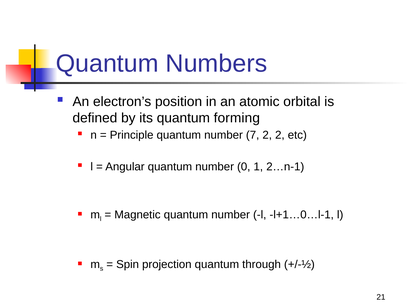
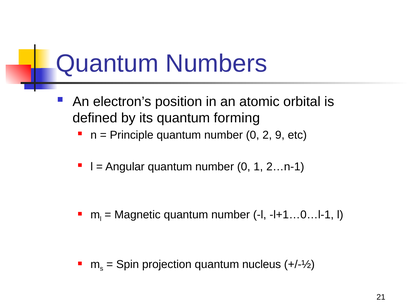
Principle quantum number 7: 7 -> 0 (253, 135)
2 2: 2 -> 9 (280, 135)
through: through -> nucleus (262, 265)
